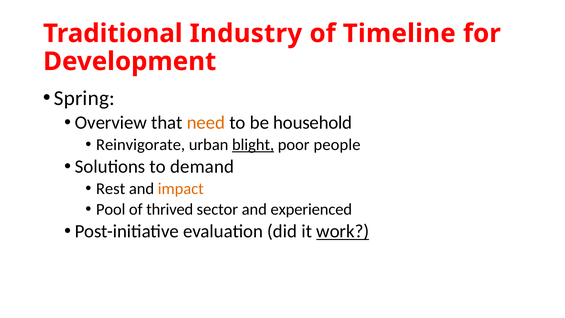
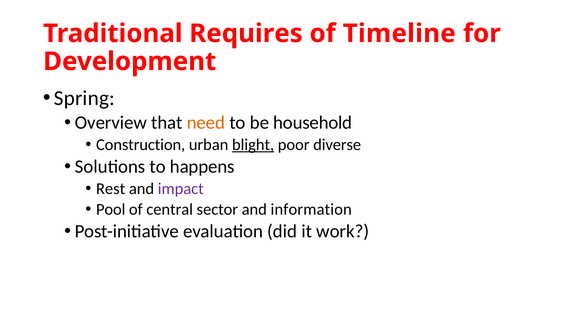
Industry: Industry -> Requires (246, 33)
Reinvigorate: Reinvigorate -> Construction (141, 145)
people: people -> diverse (337, 145)
demand: demand -> happens (202, 167)
impact colour: orange -> purple (181, 189)
thrived: thrived -> central (170, 209)
experienced: experienced -> information (311, 209)
work underline: present -> none (343, 231)
